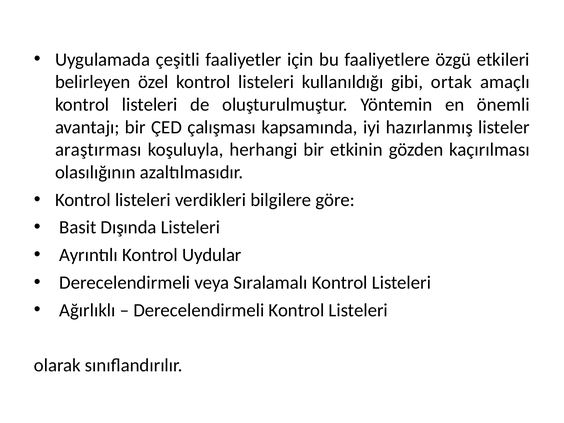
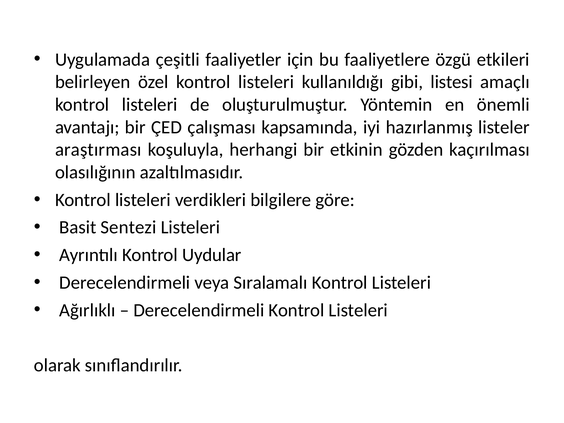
ortak: ortak -> listesi (452, 82)
Dışında: Dışında -> Sentezi (128, 227)
